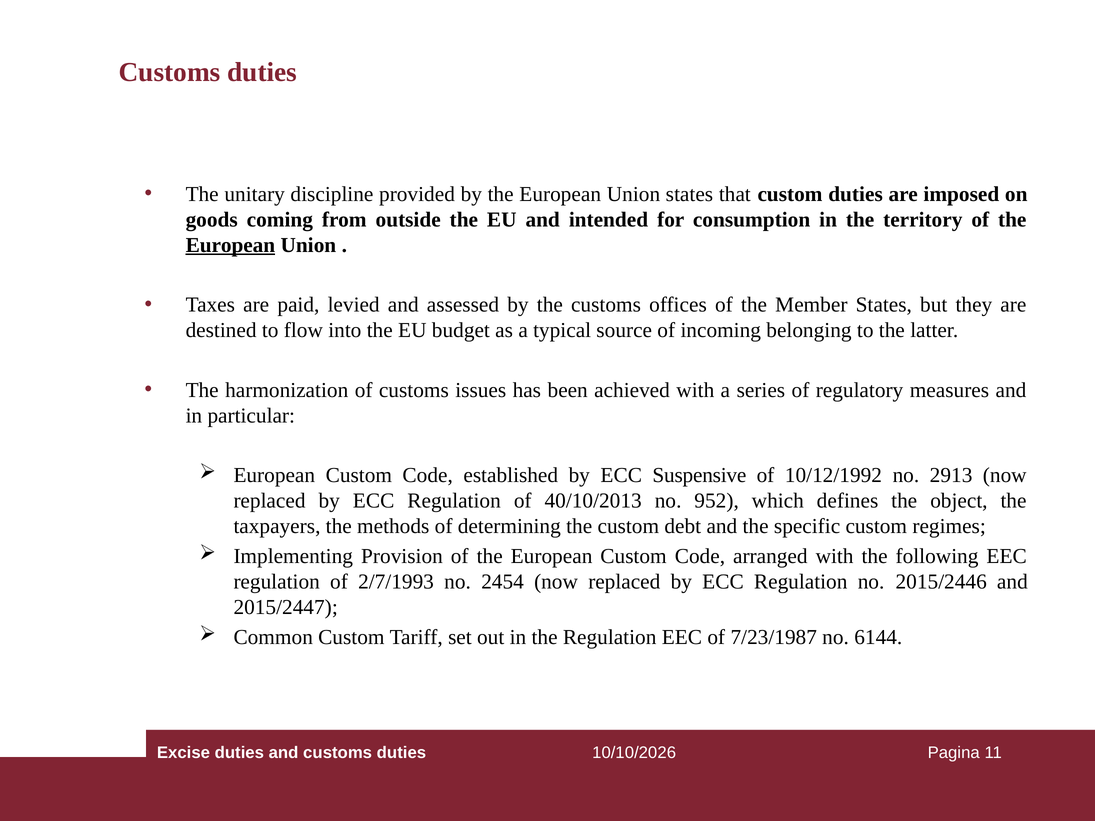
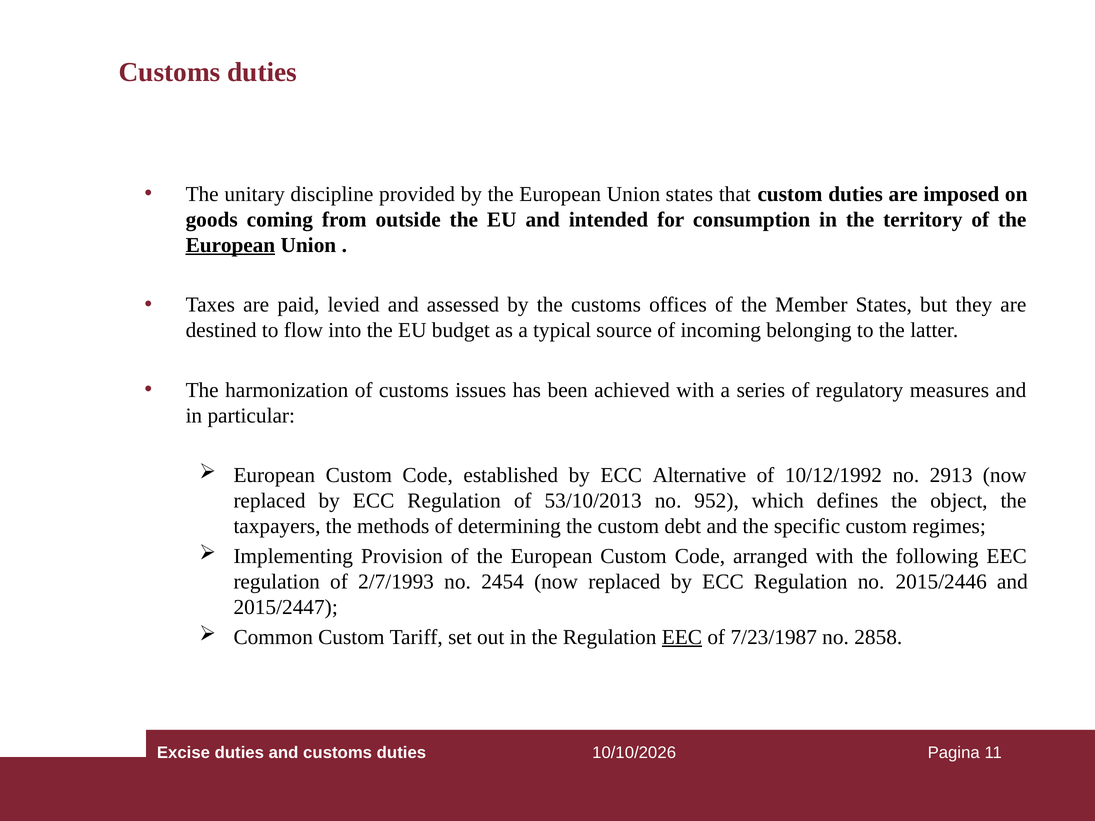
Suspensive: Suspensive -> Alternative (699, 475)
40/10/2013: 40/10/2013 -> 53/10/2013 (593, 501)
EEC underline: none -> present (682, 637)
6144: 6144 -> 2858 (878, 637)
